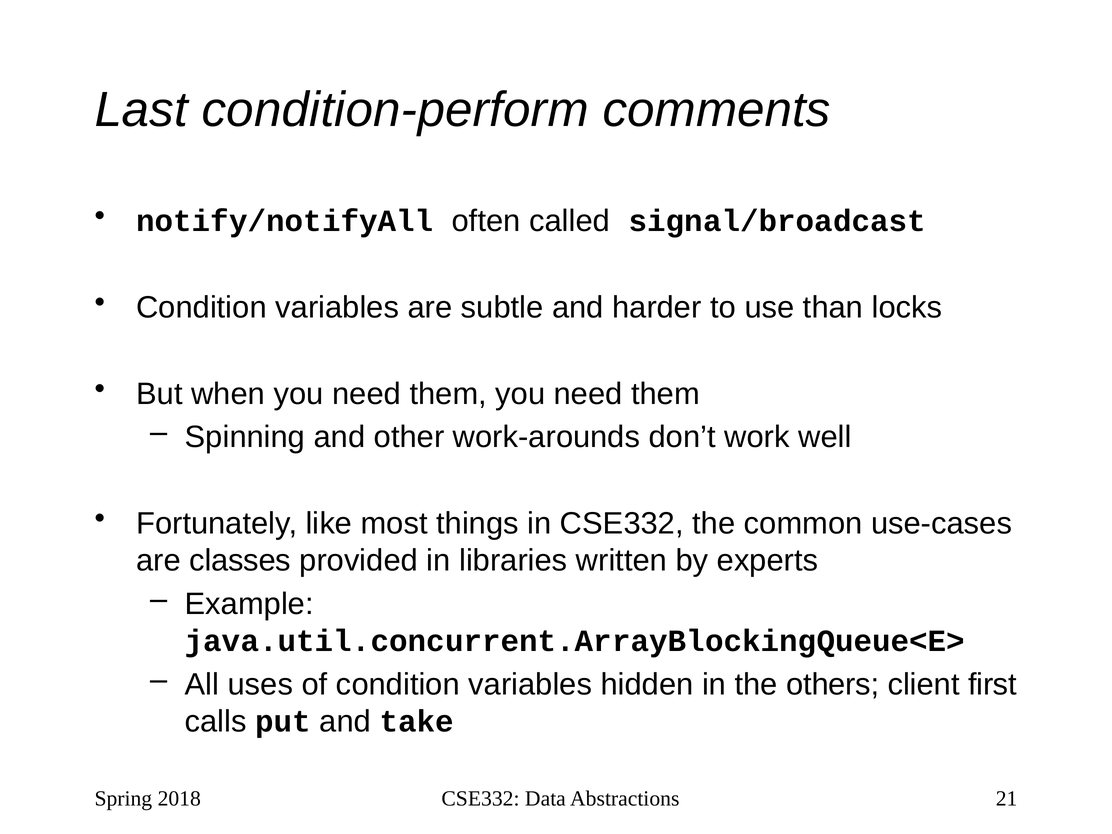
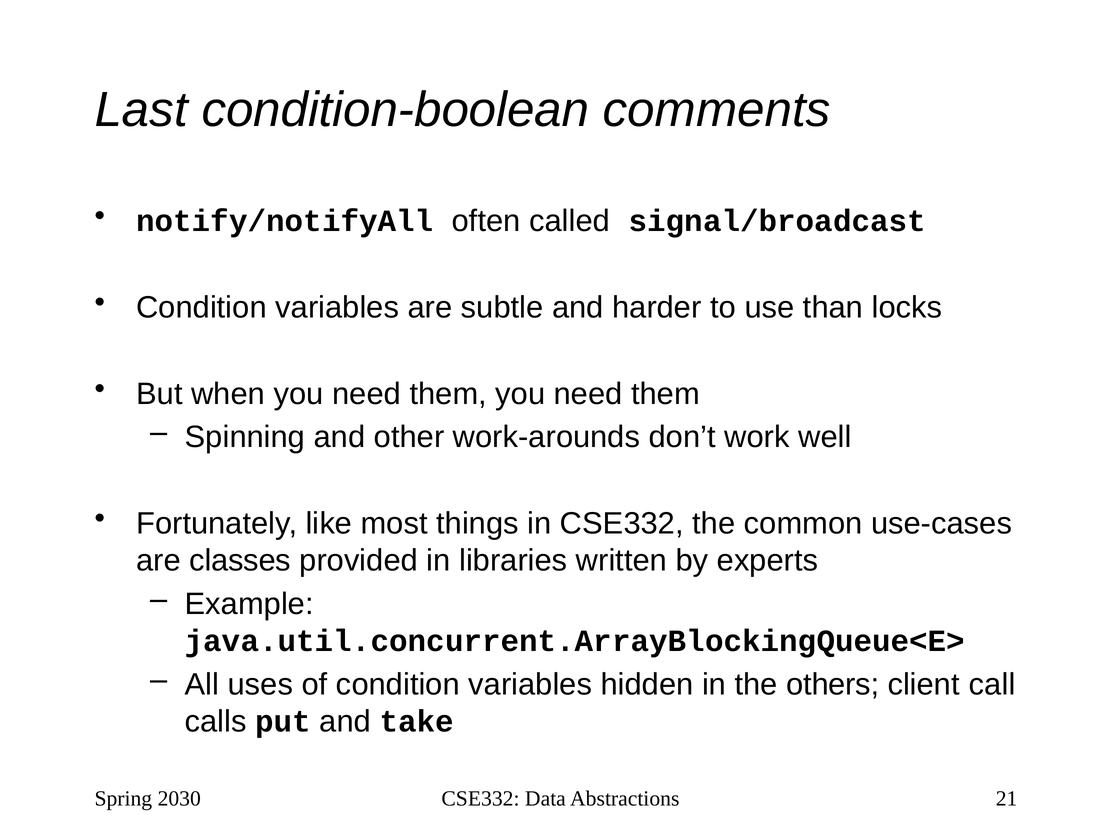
condition-perform: condition-perform -> condition-boolean (395, 110)
first: first -> call (992, 684)
2018: 2018 -> 2030 (179, 798)
